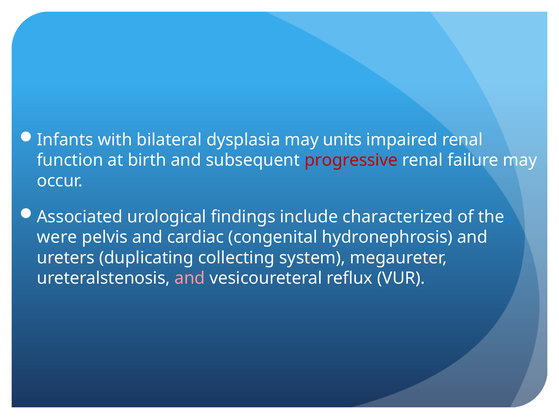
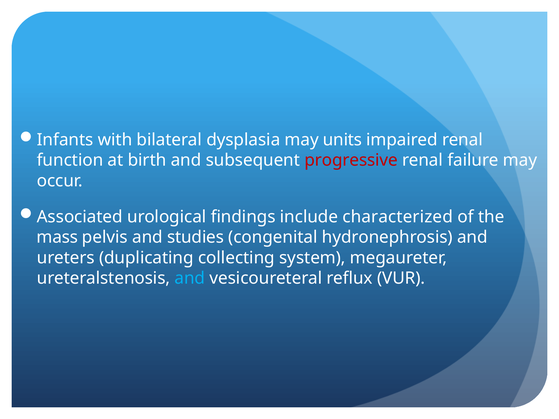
were: were -> mass (57, 237)
cardiac: cardiac -> studies (196, 237)
and colour: pink -> light blue (190, 278)
